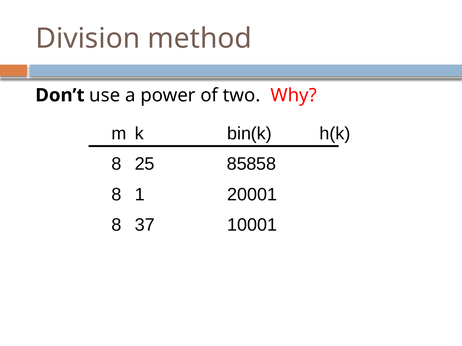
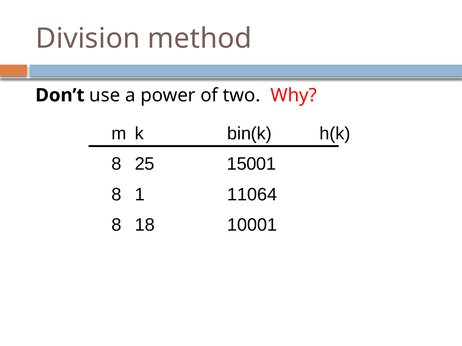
85858: 85858 -> 15001 (251, 164)
20001: 20001 -> 11064 (252, 195)
37: 37 -> 18 (145, 225)
